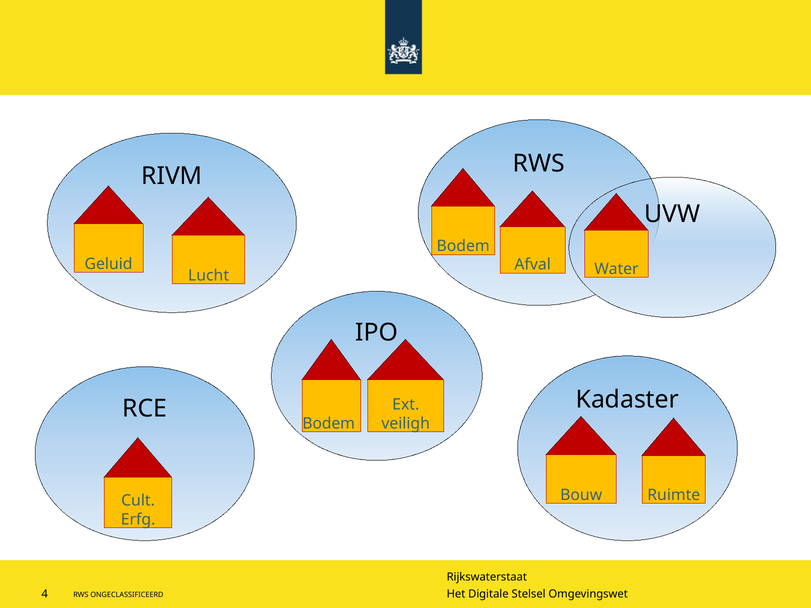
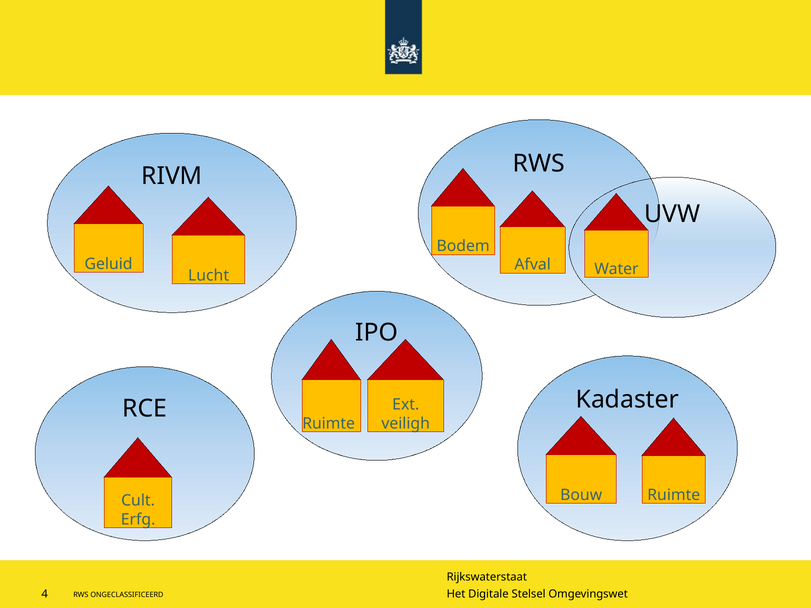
Bodem: Bodem -> Ruimte (329, 424)
